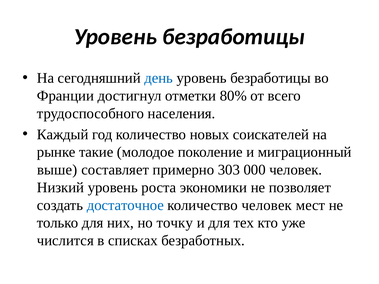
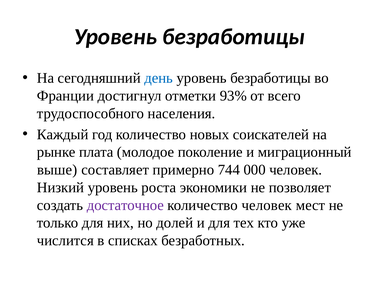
80%: 80% -> 93% (233, 96)
такие: такие -> плата (96, 152)
303: 303 -> 744 (229, 170)
достаточное colour: blue -> purple (125, 205)
точку: точку -> долей (175, 223)
